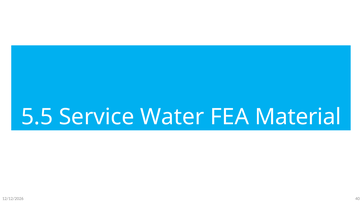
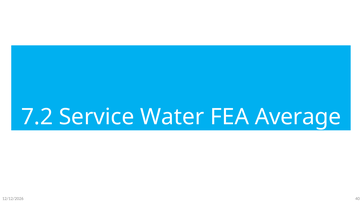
5.5: 5.5 -> 7.2 (37, 117)
Material: Material -> Average (298, 117)
